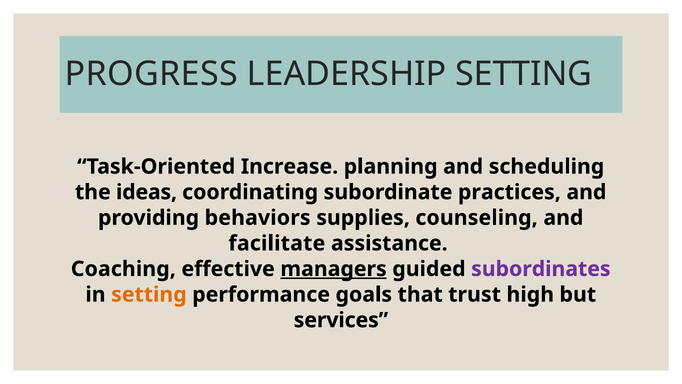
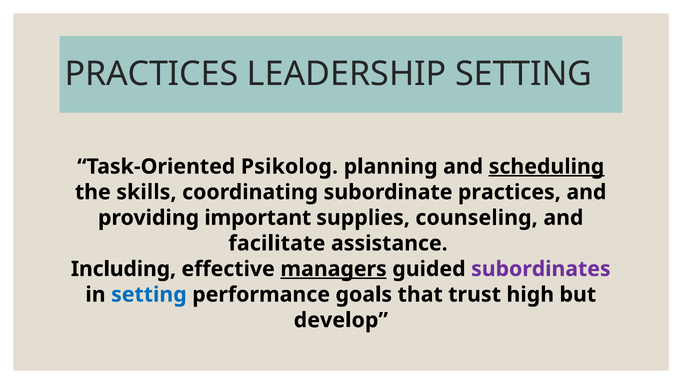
PROGRESS: PROGRESS -> PRACTICES (152, 74)
Increase: Increase -> Psikolog (289, 166)
scheduling underline: none -> present (547, 166)
ideas: ideas -> skills (146, 192)
behaviors: behaviors -> important (258, 218)
Coaching: Coaching -> Including (123, 269)
setting colour: orange -> blue (149, 294)
services: services -> develop (341, 320)
